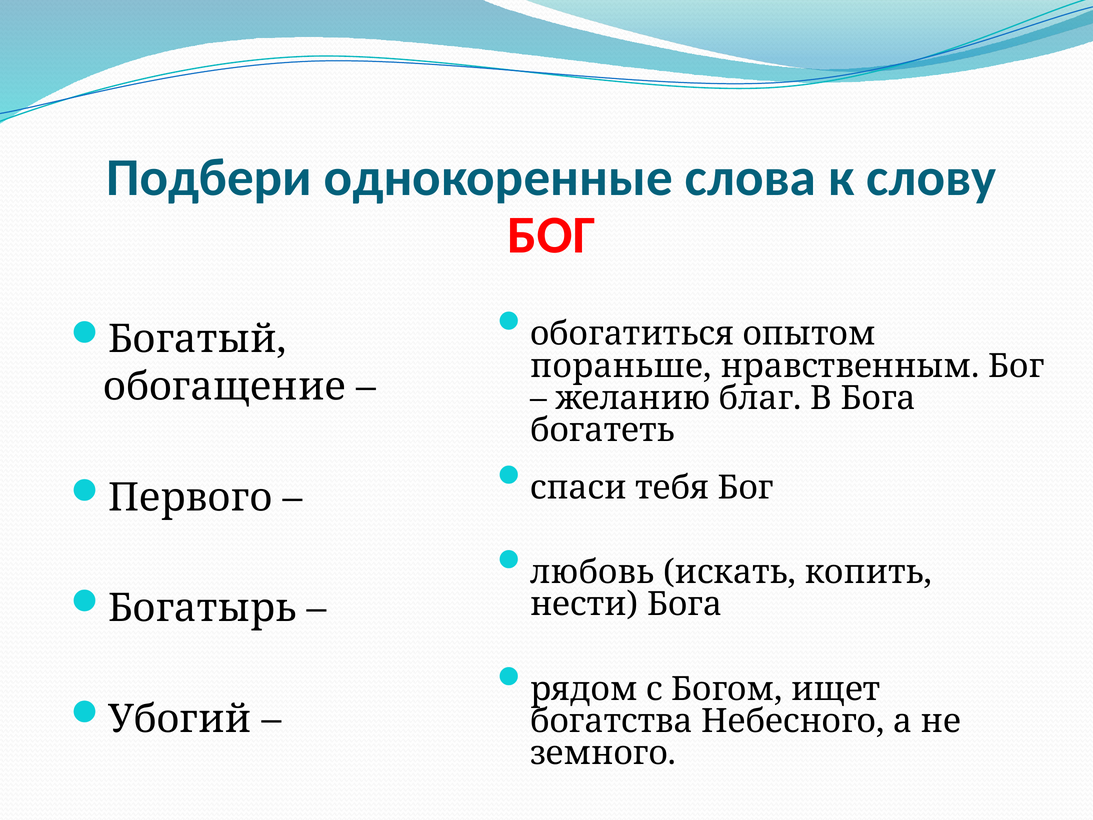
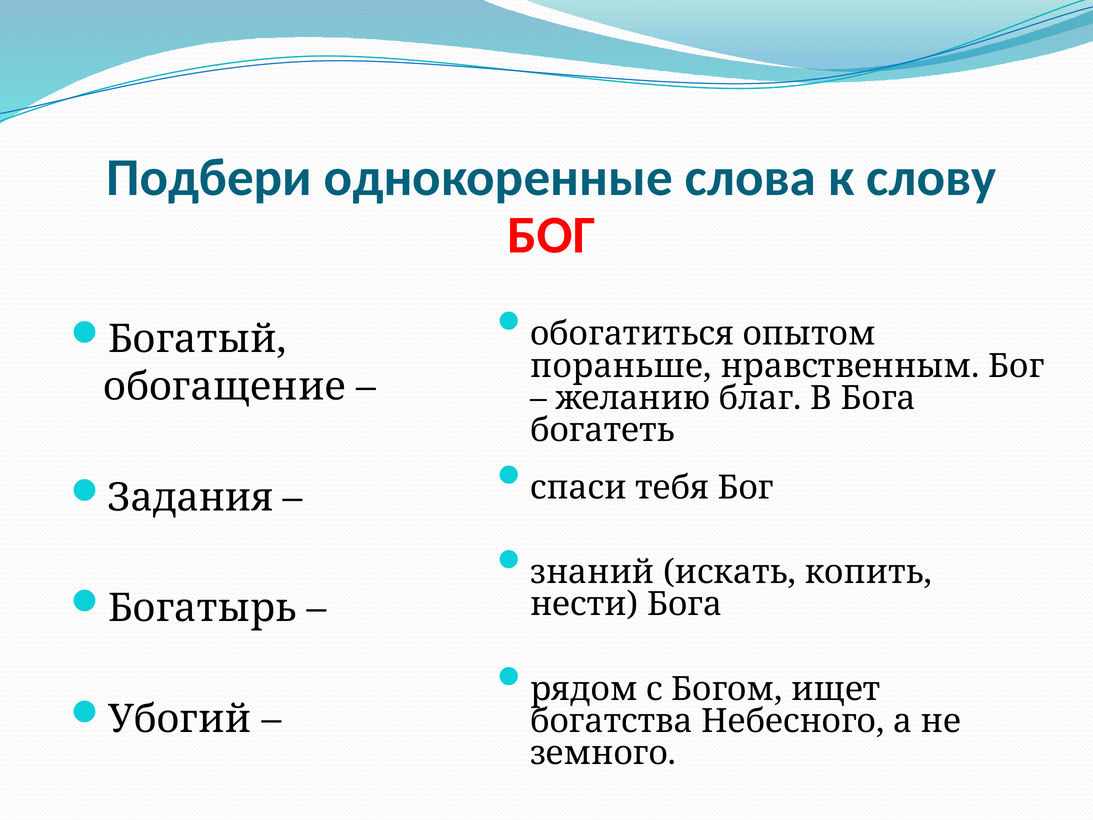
Первого: Первого -> Задания (191, 497)
любовь: любовь -> знаний (592, 572)
